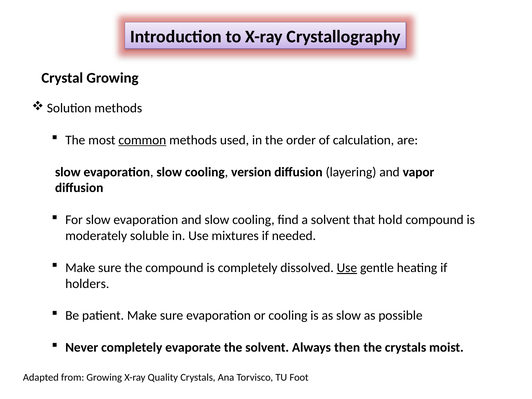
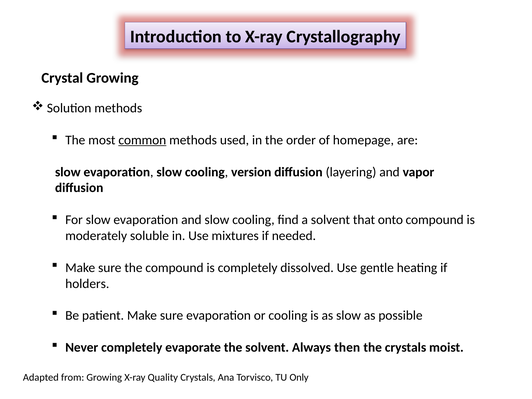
calculation: calculation -> homepage (363, 140)
hold: hold -> onto (390, 220)
Use underline: present -> none (347, 268)
Foot: Foot -> Only (299, 377)
